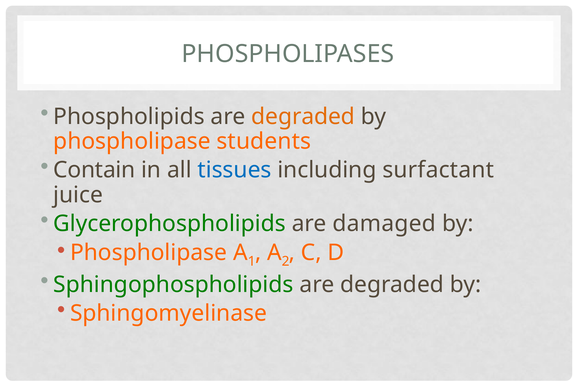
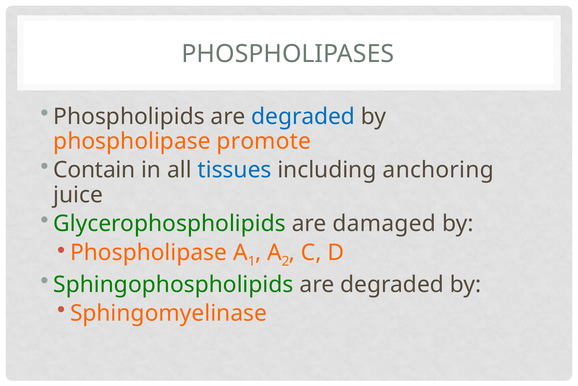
degraded colour: orange -> blue (303, 116)
students: students -> promote (264, 141)
surfactant: surfactant -> anchoring (438, 170)
